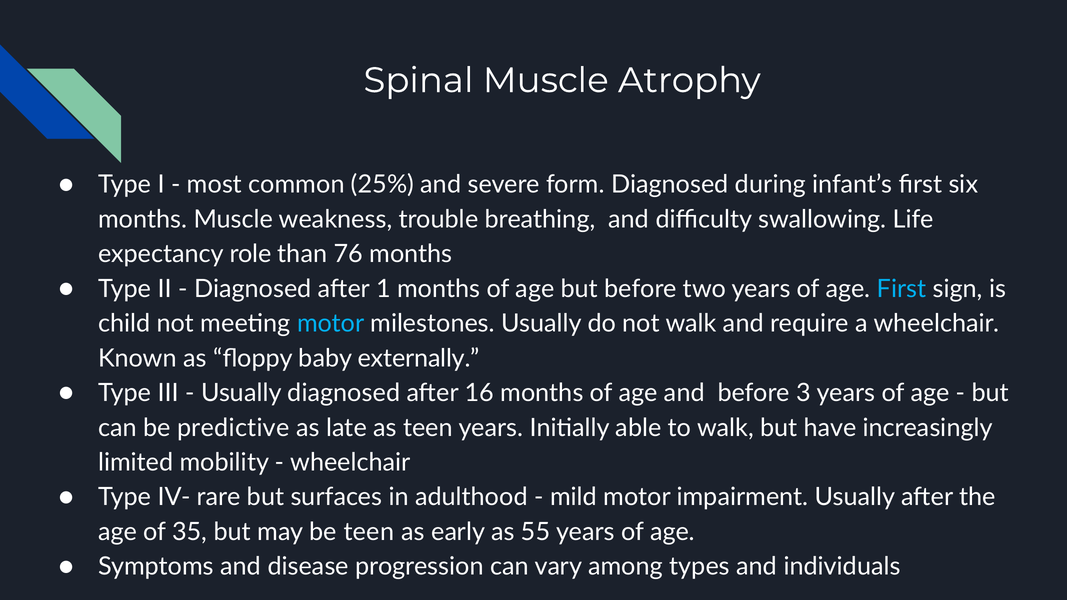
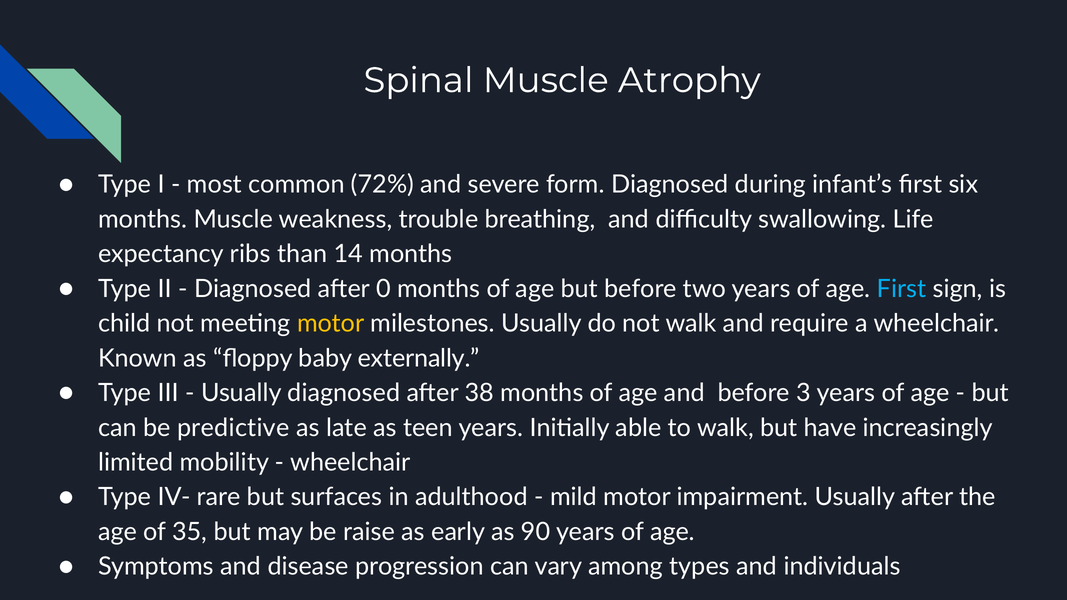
25%: 25% -> 72% (382, 185)
role: role -> ribs (250, 254)
76: 76 -> 14 (348, 254)
1: 1 -> 0 (383, 289)
motor colour: light blue -> yellow (331, 324)
16: 16 -> 38 (479, 393)
be teen: teen -> raise (369, 532)
55: 55 -> 90 (536, 532)
